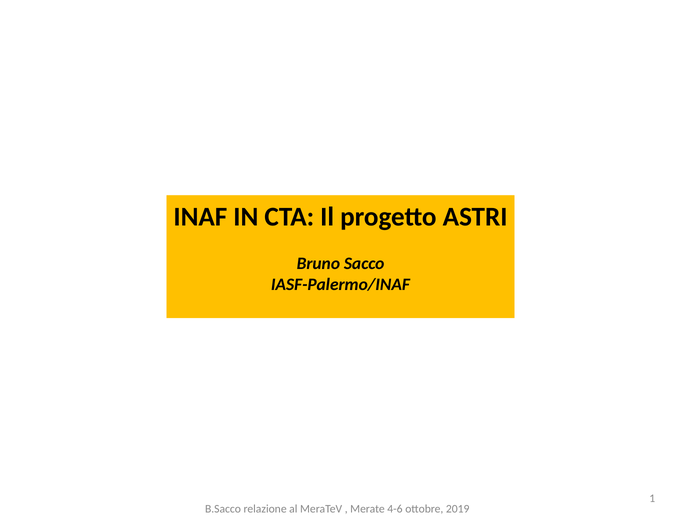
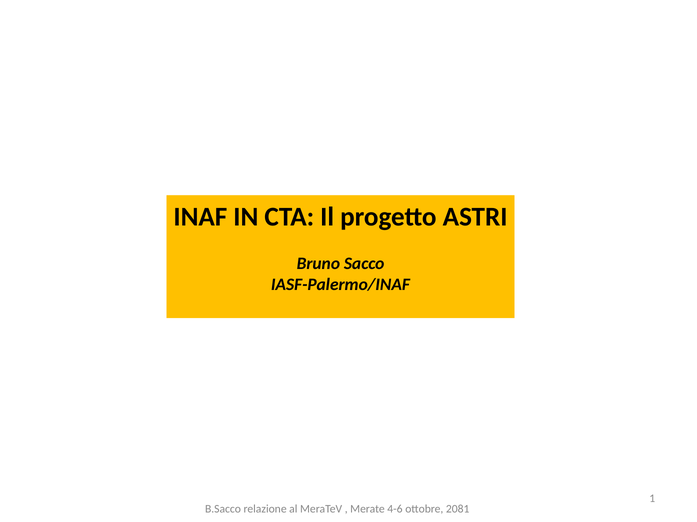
2019: 2019 -> 2081 (458, 510)
